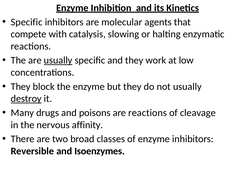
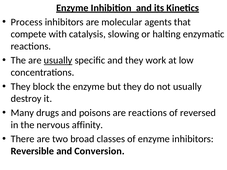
Specific: Specific -> Process (27, 22)
destroy underline: present -> none (26, 99)
cleavage: cleavage -> reversed (198, 113)
Isoenzymes: Isoenzymes -> Conversion (99, 151)
